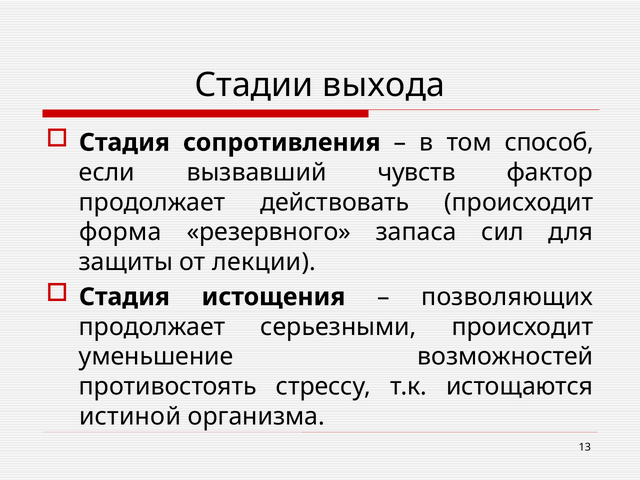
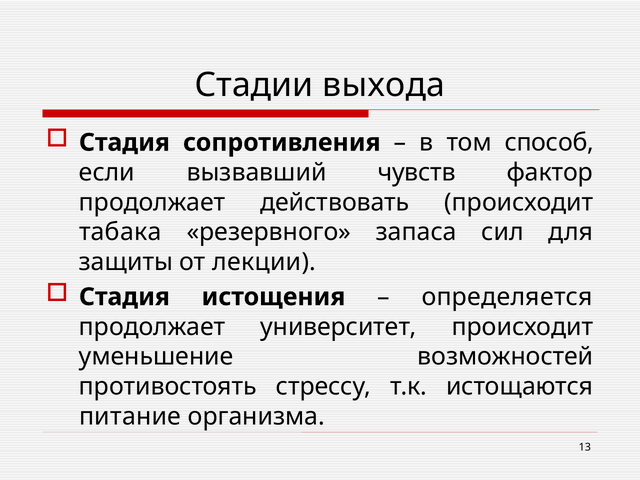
форма: форма -> табака (120, 232)
позволяющих: позволяющих -> определяется (507, 297)
серьезными: серьезными -> университет (339, 327)
истиной: истиной -> питание (130, 416)
